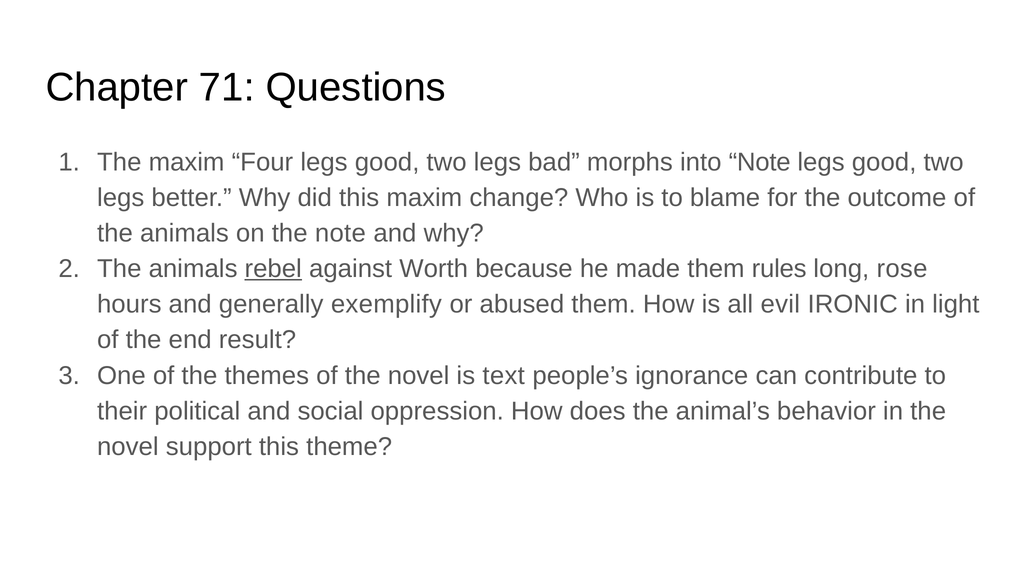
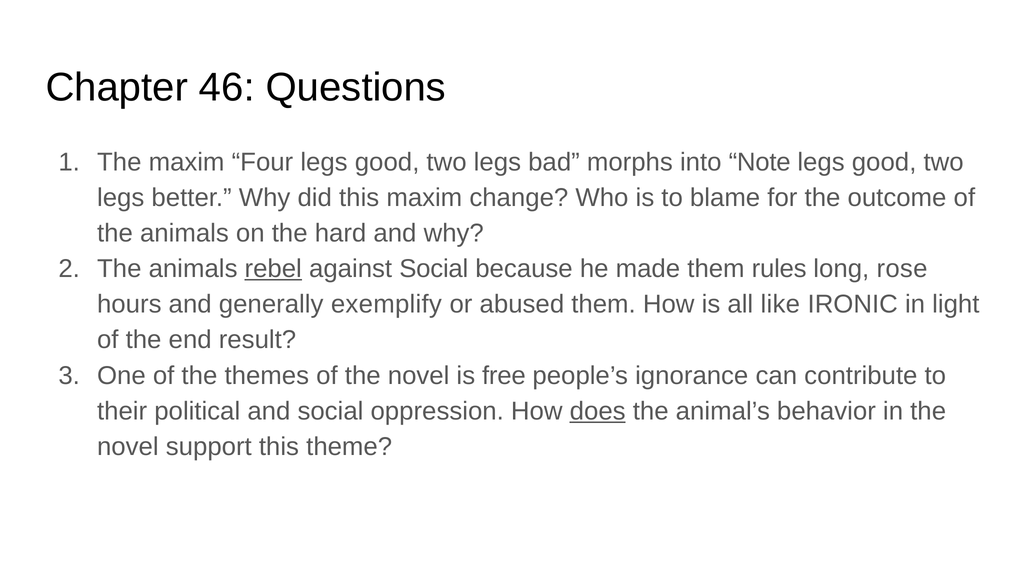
71: 71 -> 46 (227, 87)
the note: note -> hard (341, 233)
against Worth: Worth -> Social (434, 269)
evil: evil -> like (780, 305)
text: text -> free (504, 376)
does underline: none -> present (598, 411)
